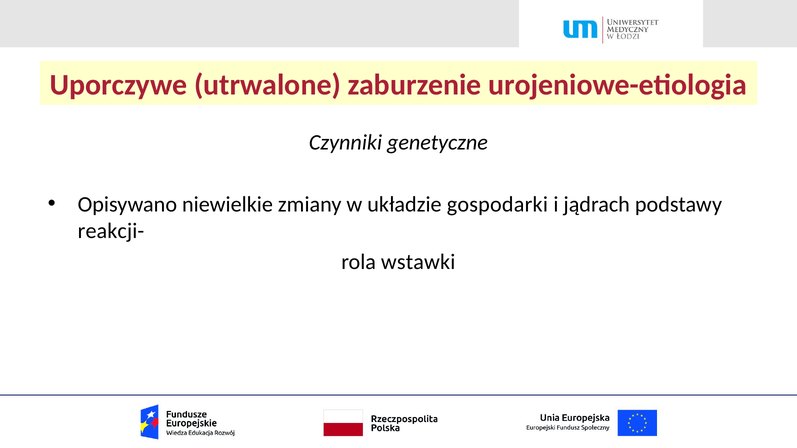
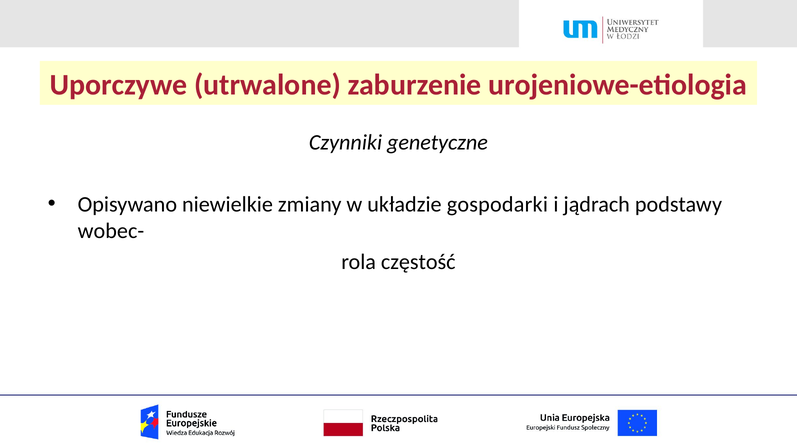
reakcji-: reakcji- -> wobec- (111, 231)
wstawki: wstawki -> częstość (418, 262)
